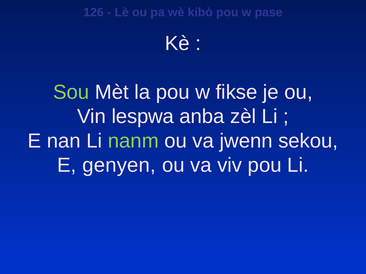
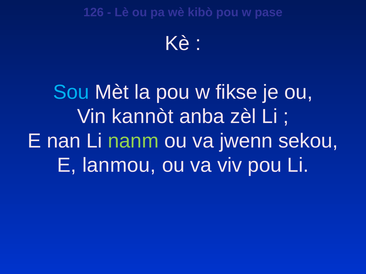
Sou colour: light green -> light blue (71, 92)
lespwa: lespwa -> kannòt (143, 117)
genyen: genyen -> lanmou (119, 166)
